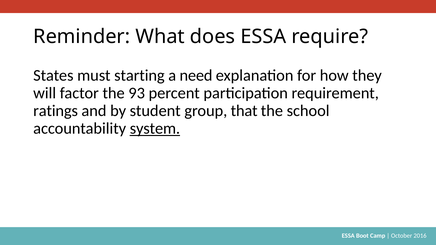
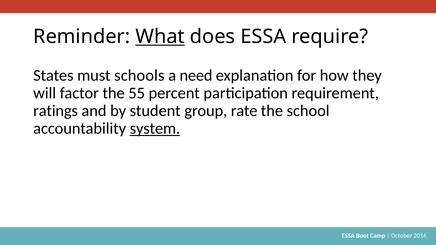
What underline: none -> present (160, 37)
starting: starting -> schools (139, 76)
93: 93 -> 55 (137, 93)
that: that -> rate (244, 111)
